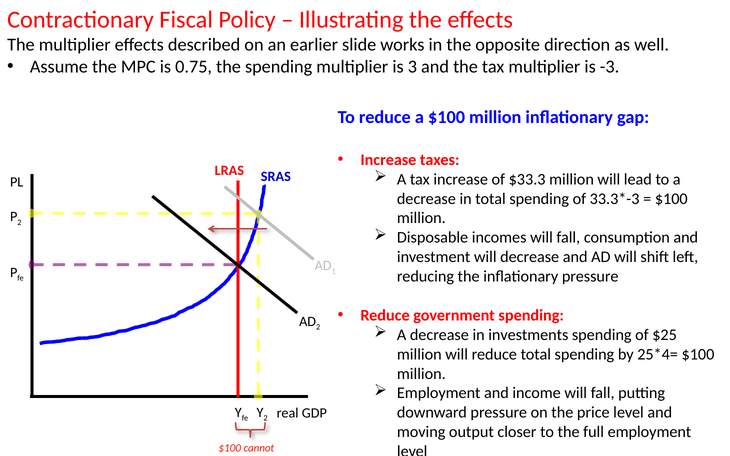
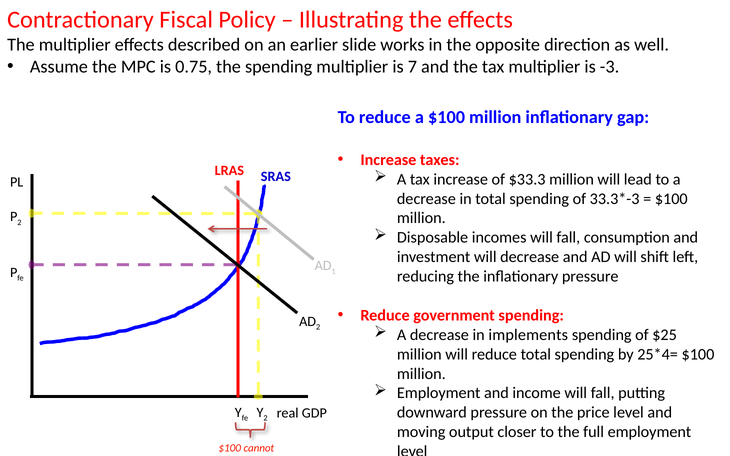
3: 3 -> 7 (412, 67)
investments: investments -> implements (528, 335)
